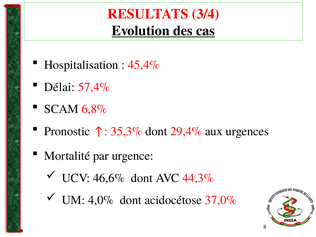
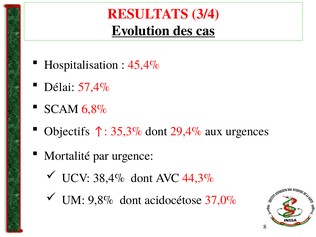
Pronostic: Pronostic -> Objectifs (67, 131)
46,6%: 46,6% -> 38,4% (109, 178)
4,0%: 4,0% -> 9,8% (101, 200)
